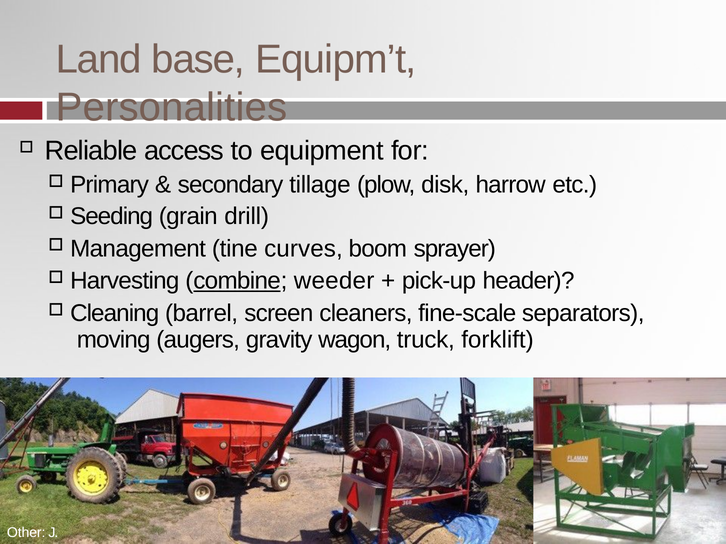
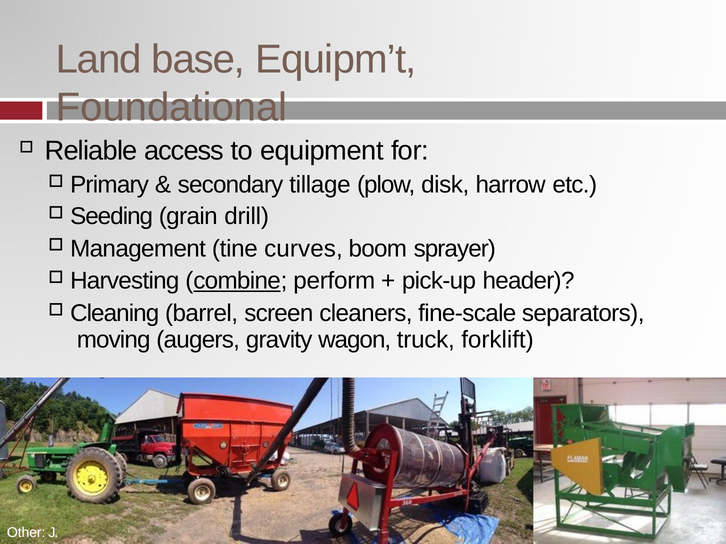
Personalities: Personalities -> Foundational (172, 108)
weeder: weeder -> perform (334, 281)
